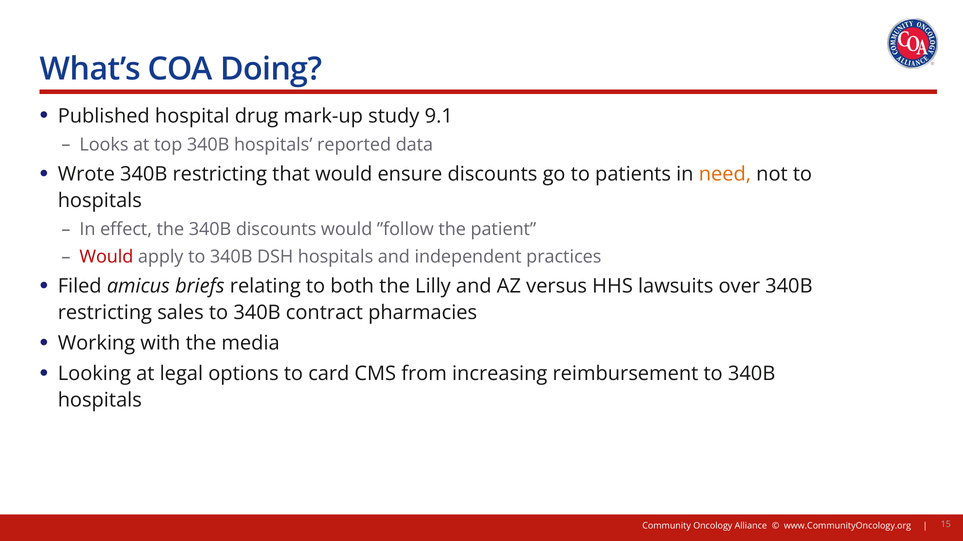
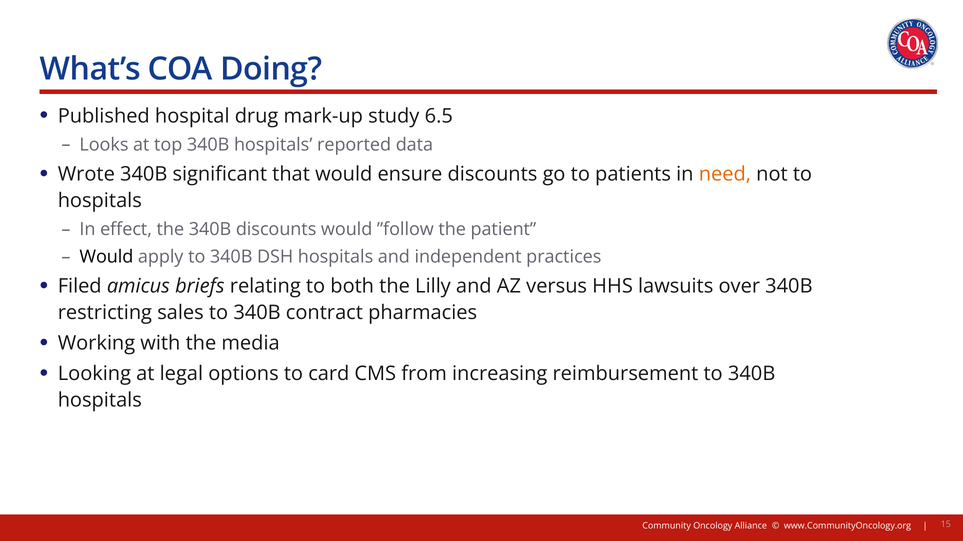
9.1: 9.1 -> 6.5 (439, 116)
Wrote 340B restricting: restricting -> significant (220, 174)
Would colour: red -> black (106, 257)
